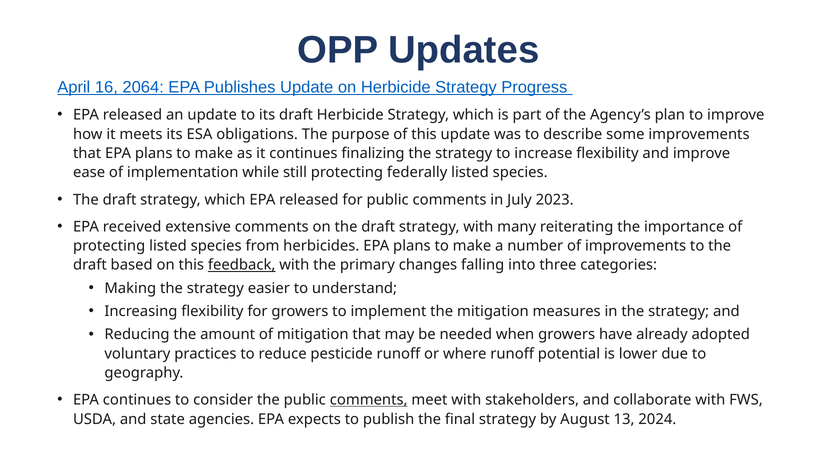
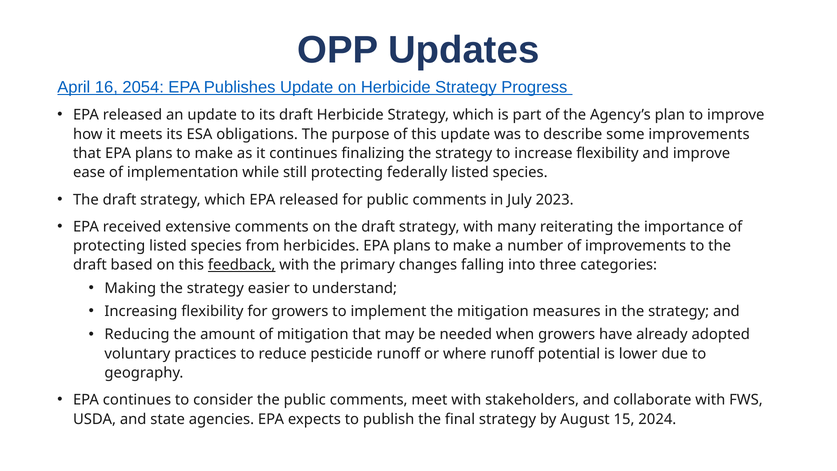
2064: 2064 -> 2054 (143, 87)
comments underline: present -> none (369, 400)
13: 13 -> 15 (624, 419)
